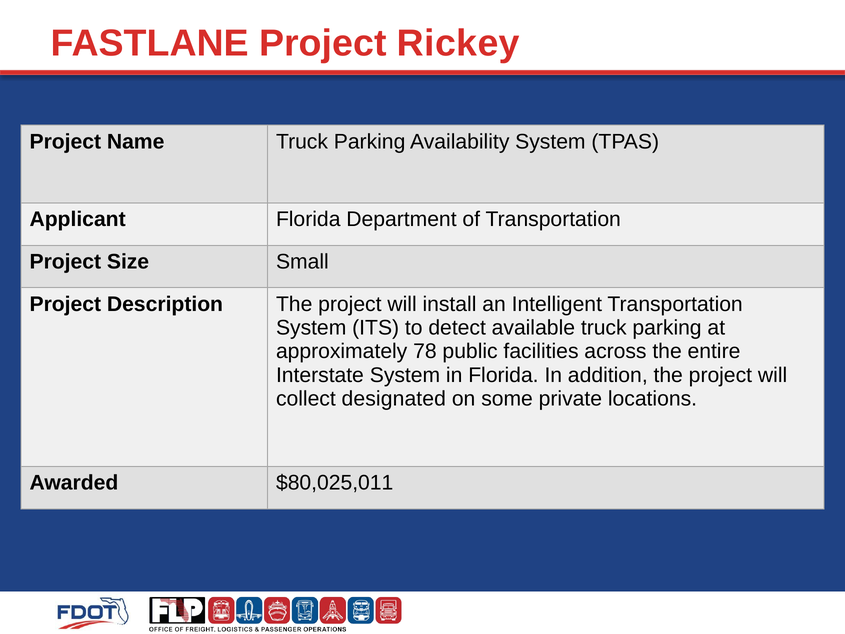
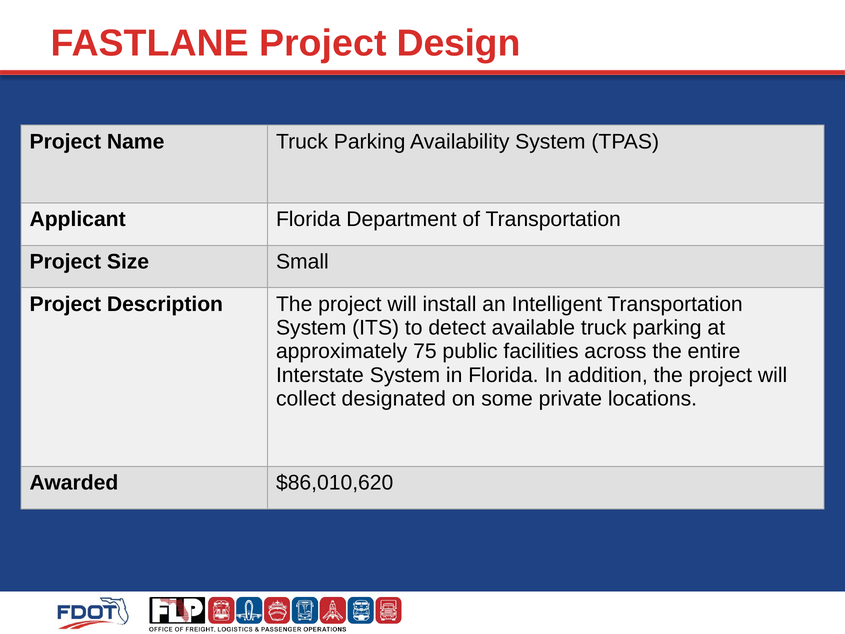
Rickey: Rickey -> Design (459, 43)
78: 78 -> 75 (425, 351)
$80,025,011: $80,025,011 -> $86,010,620 (335, 483)
